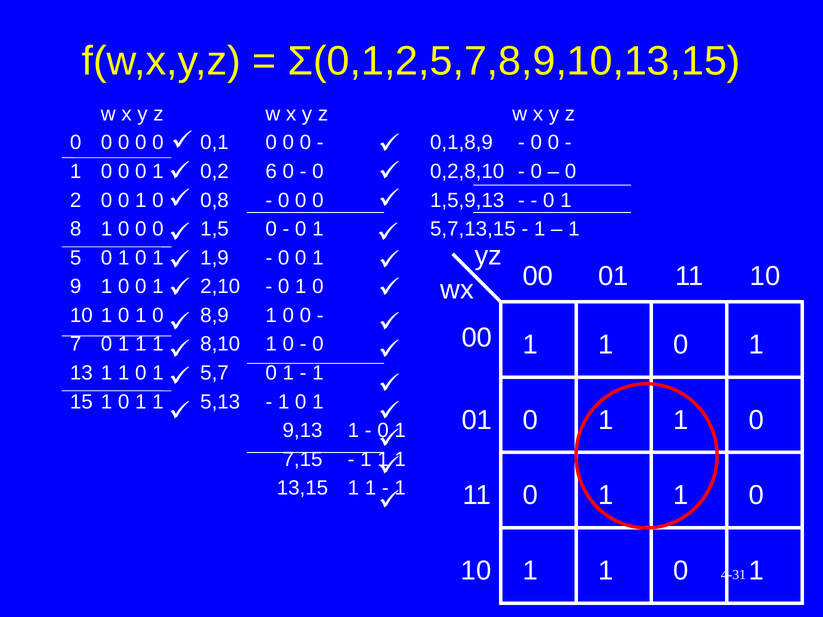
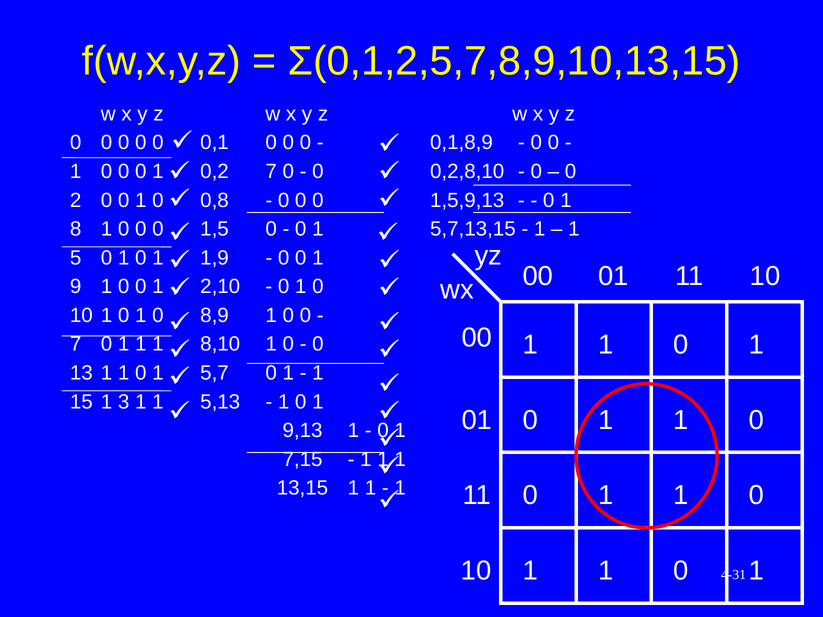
0,2 6: 6 -> 7 (271, 172)
15 1 0: 0 -> 3 (124, 402)
